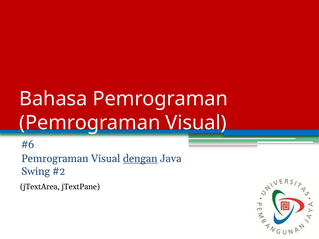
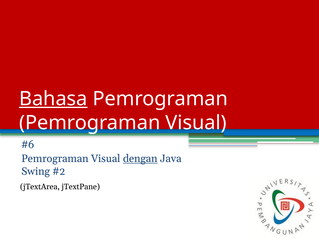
Bahasa underline: none -> present (53, 99)
